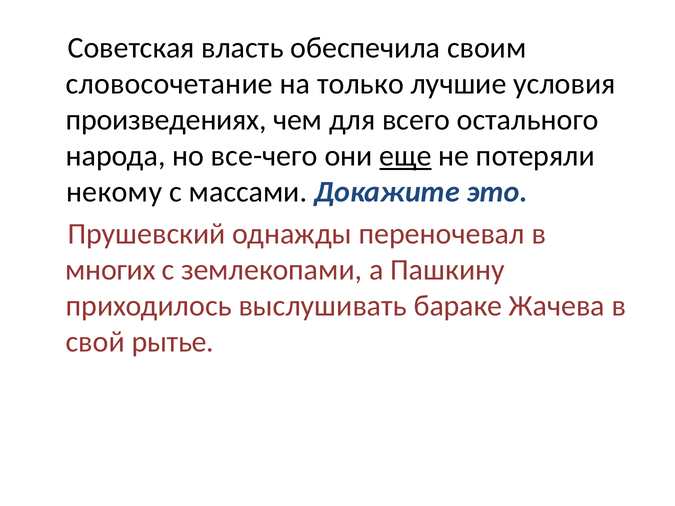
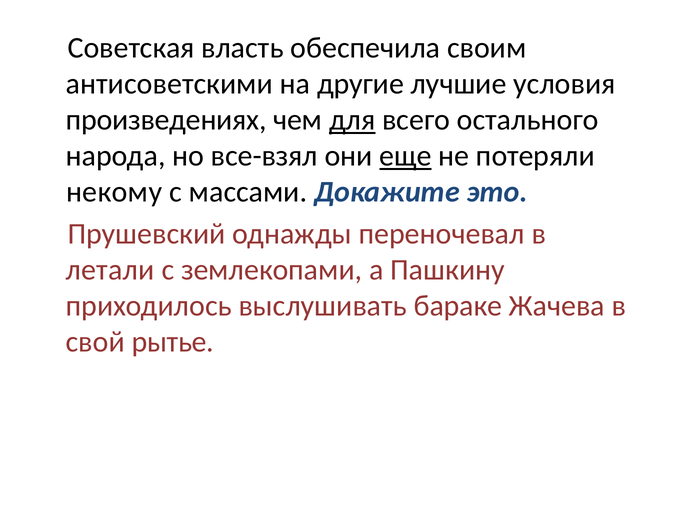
словосочетание: словосочетание -> антисоветскими (169, 84)
только: только -> другие (361, 84)
для underline: none -> present (352, 120)
все-чего: все-чего -> все-взял (264, 156)
многих: многих -> летали (110, 270)
